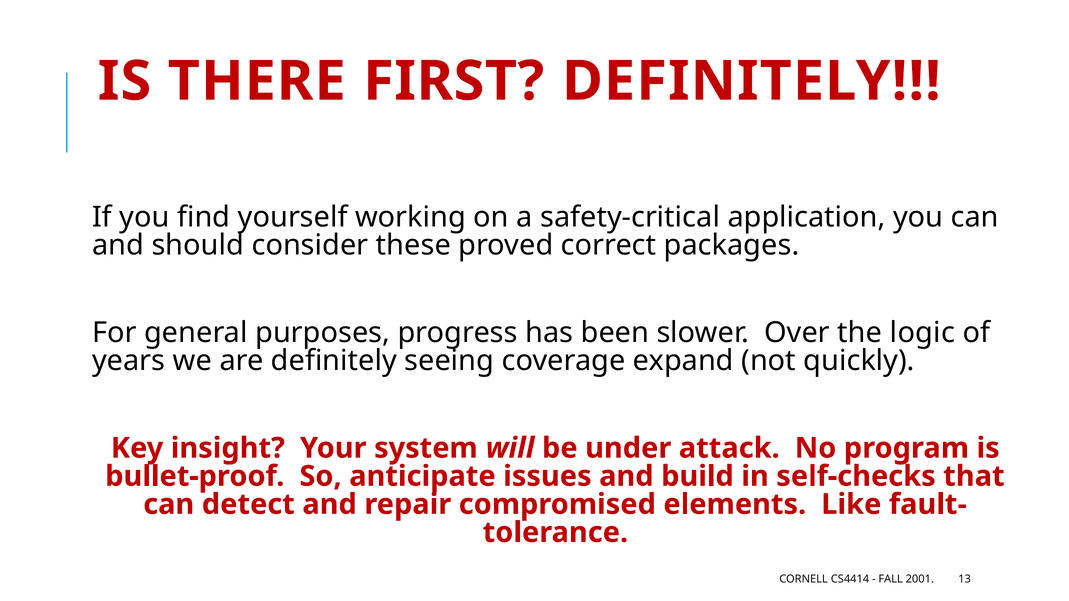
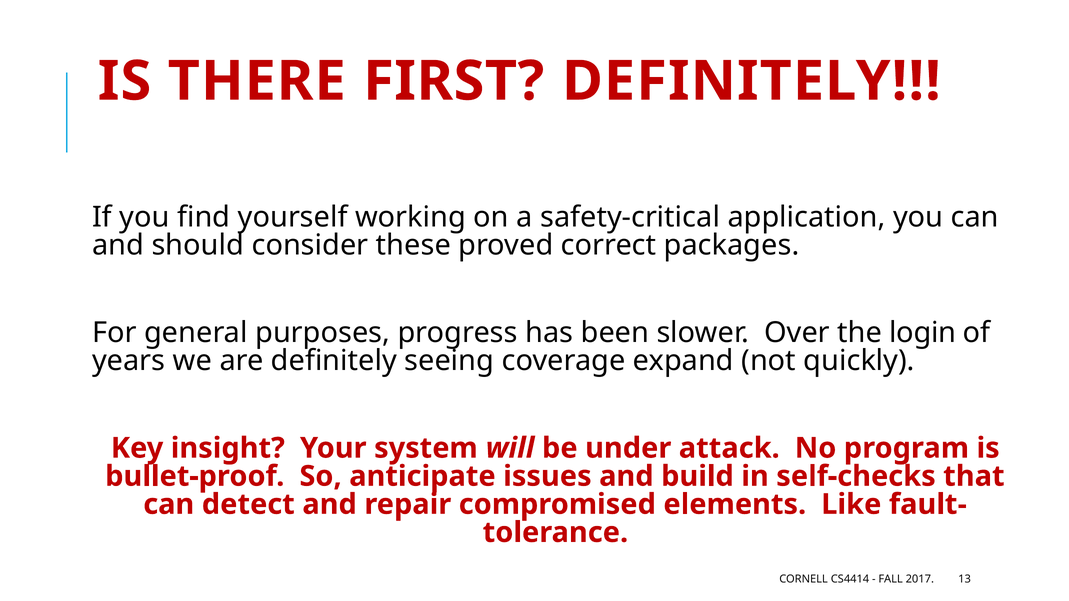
logic: logic -> login (923, 333)
2001: 2001 -> 2017 (920, 579)
